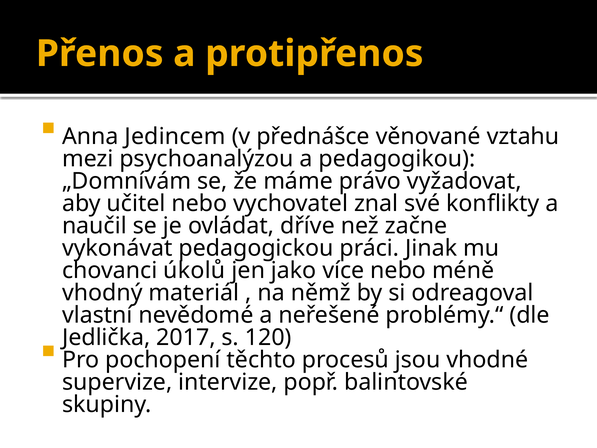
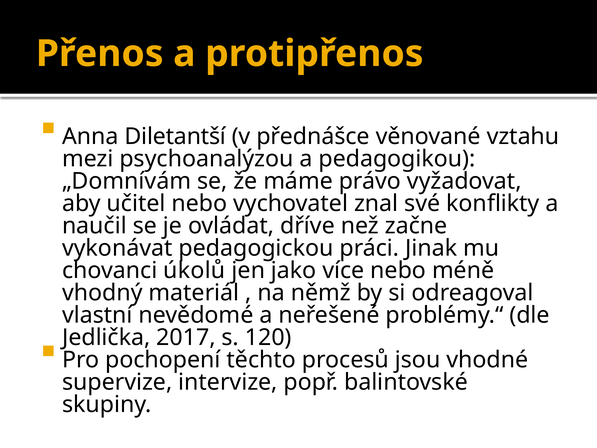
Jedincem: Jedincem -> Diletantší (175, 137)
